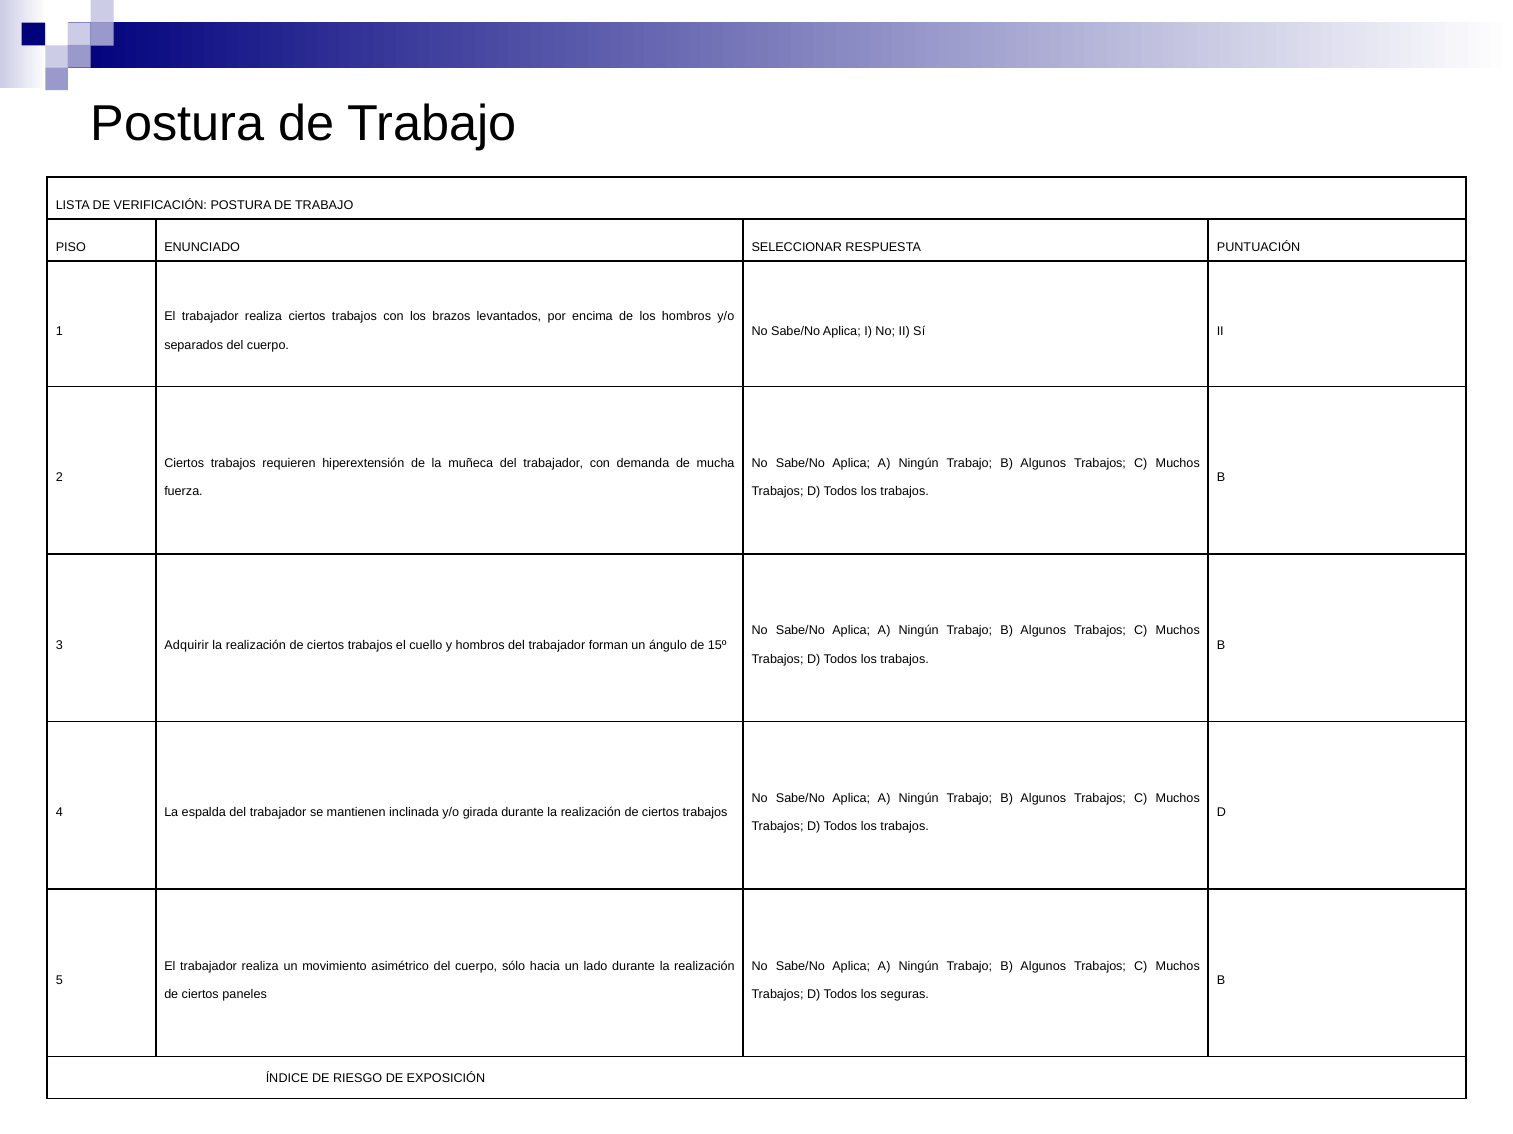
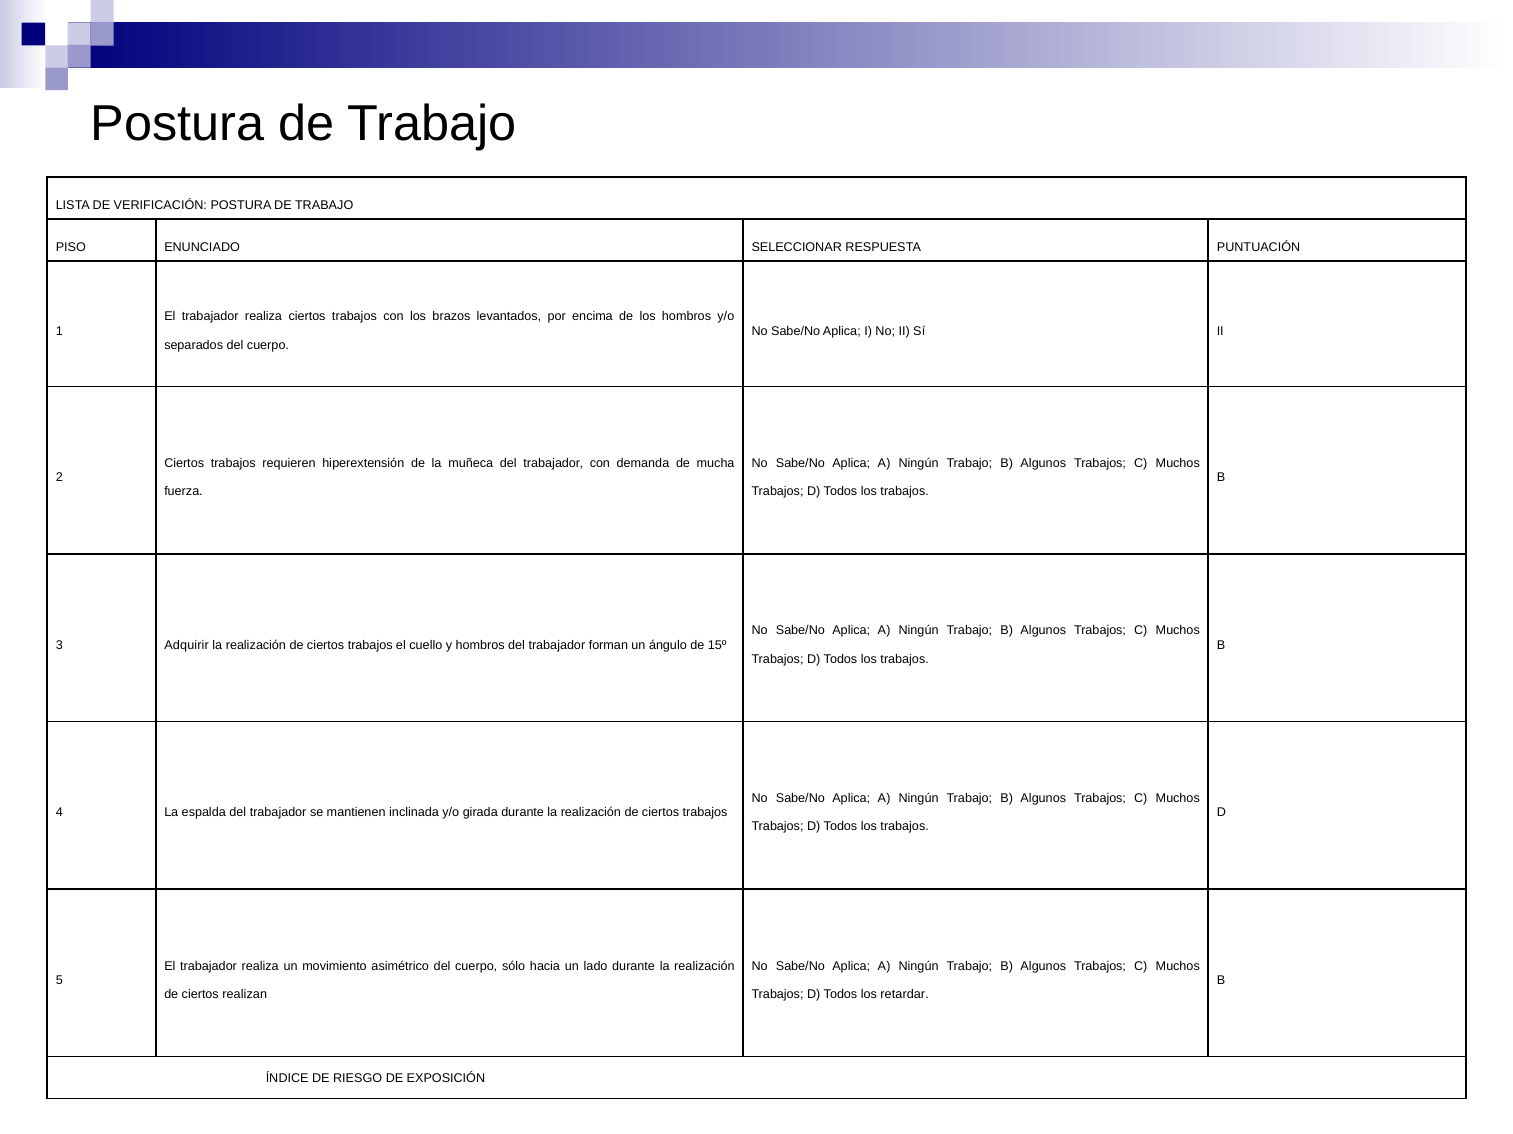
paneles: paneles -> realizan (245, 995)
seguras: seguras -> retardar (905, 995)
